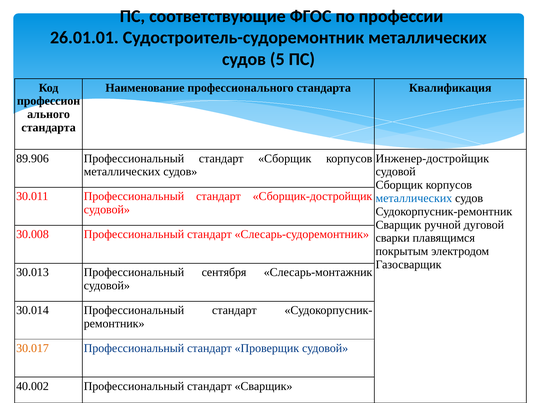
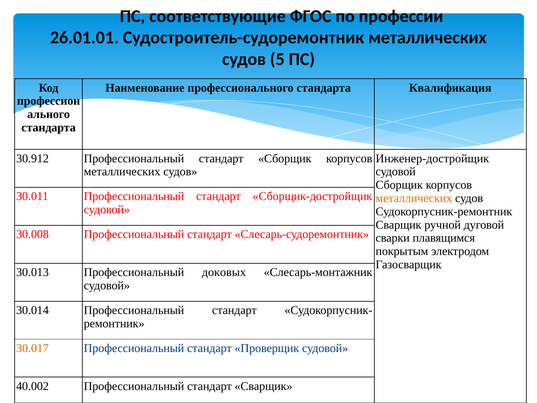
89.906: 89.906 -> 30.912 (33, 158)
металлических colour: blue -> orange (414, 198)
сентября: сентября -> доковых (224, 272)
